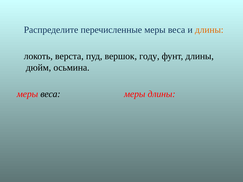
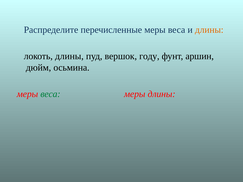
локоть верста: верста -> длины (69, 56)
фунт длины: длины -> аршин (200, 56)
веса colour: black -> green (50, 94)
